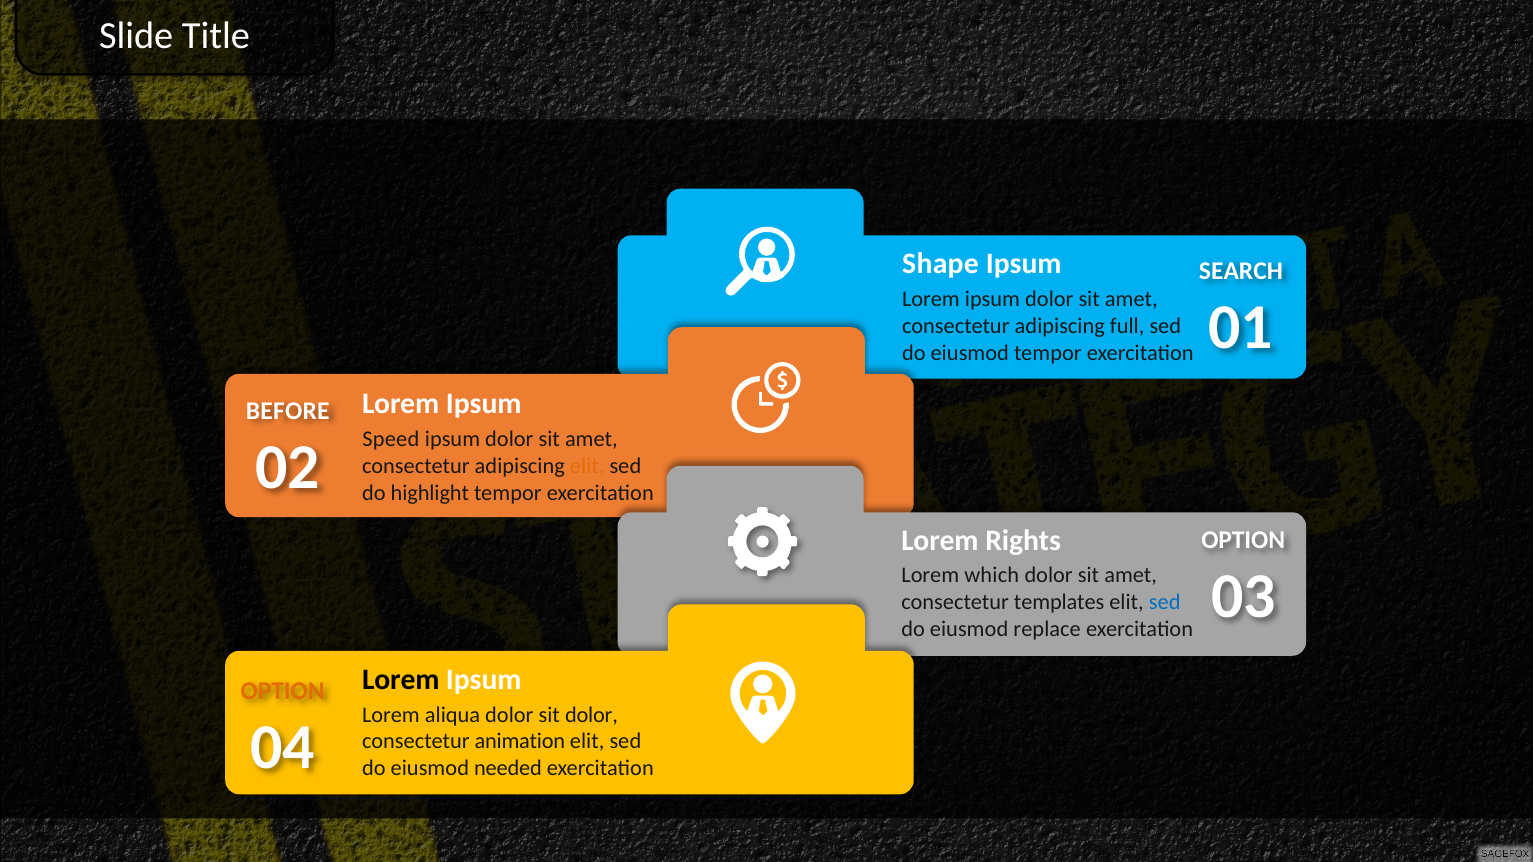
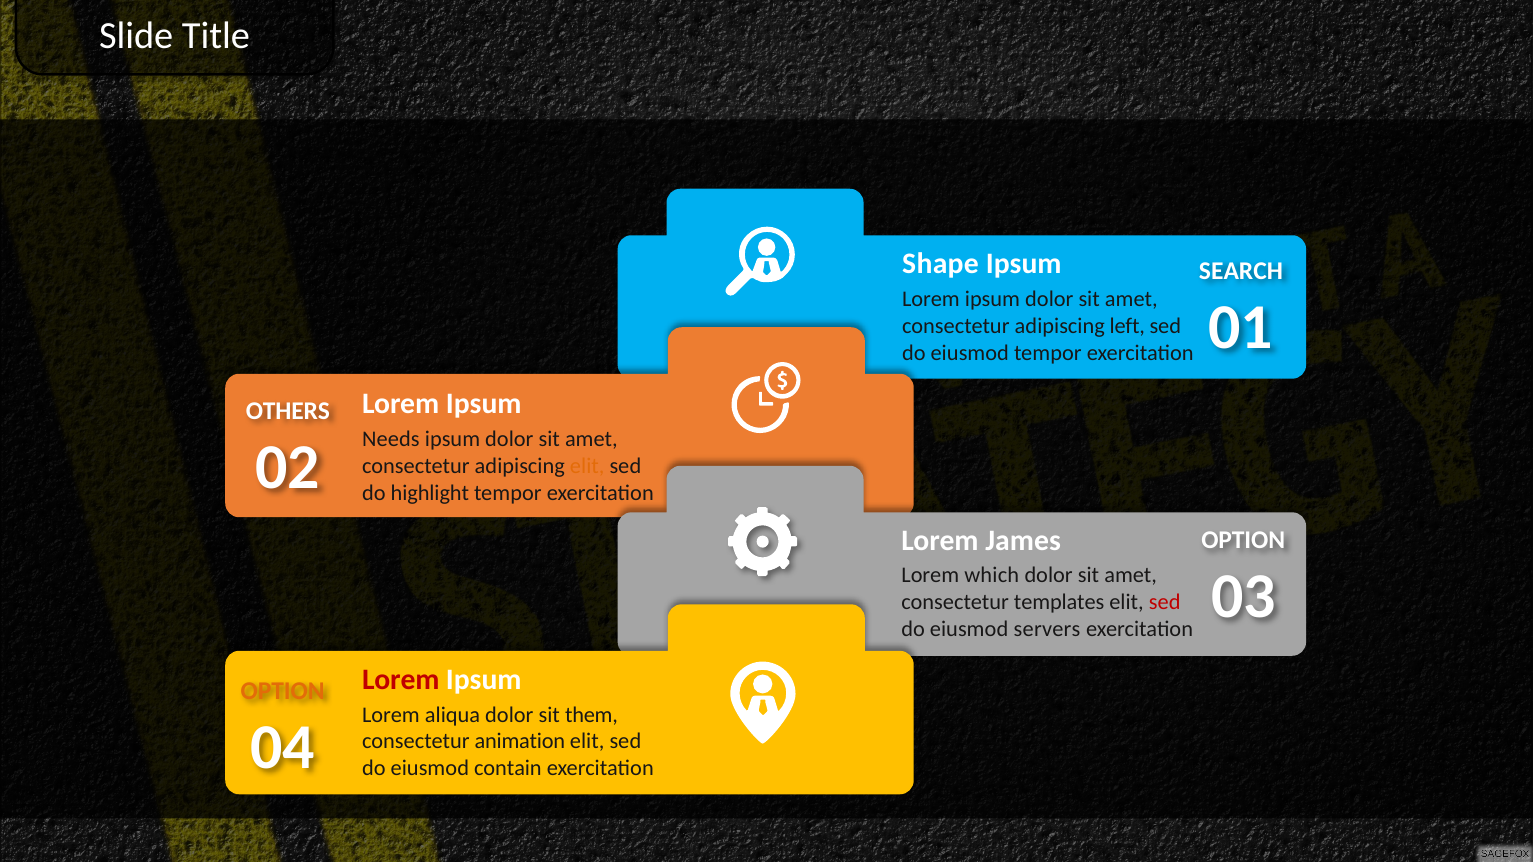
full: full -> left (1127, 326)
BEFORE: BEFORE -> OTHERS (288, 411)
Speed: Speed -> Needs (391, 439)
Rights: Rights -> James (1023, 541)
sed colour: blue -> red (1165, 603)
replace: replace -> servers (1047, 629)
Lorem colour: black -> red (401, 680)
sit dolor: dolor -> them (591, 715)
needed: needed -> contain (508, 769)
